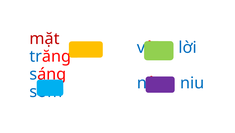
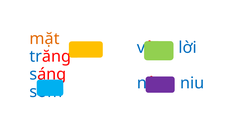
mặt colour: red -> orange (44, 39)
